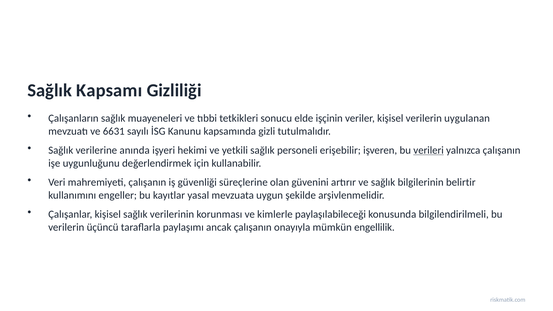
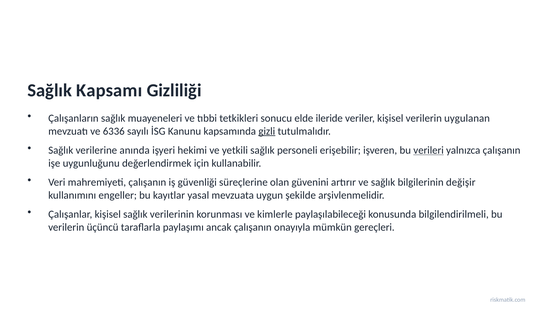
işçinin: işçinin -> ileride (329, 118)
6631: 6631 -> 6336 (114, 131)
gizli underline: none -> present (267, 131)
belirtir: belirtir -> değişir (461, 182)
engellilik: engellilik -> gereçleri (374, 227)
